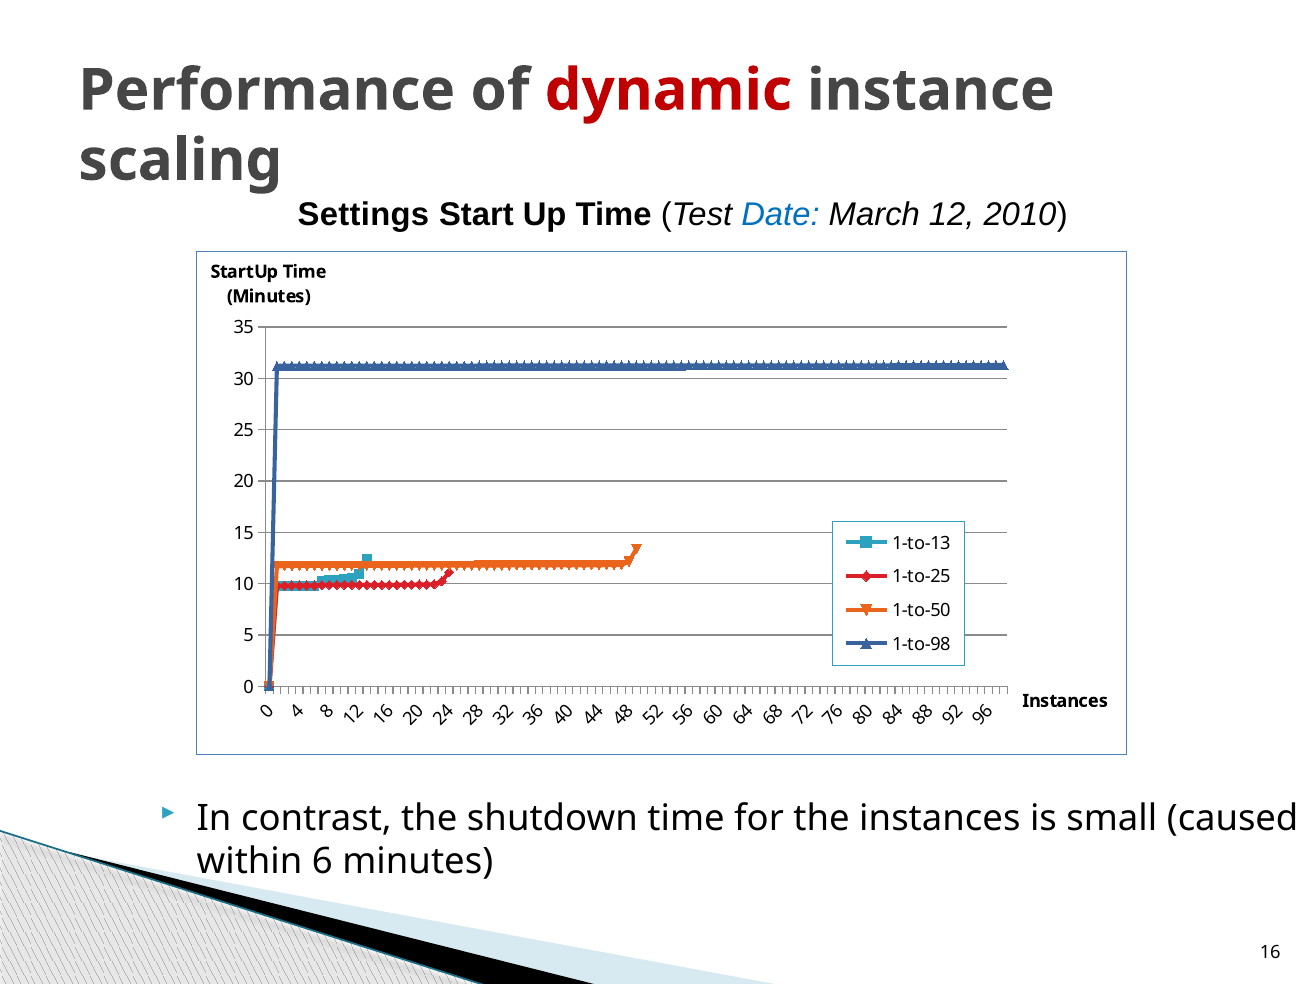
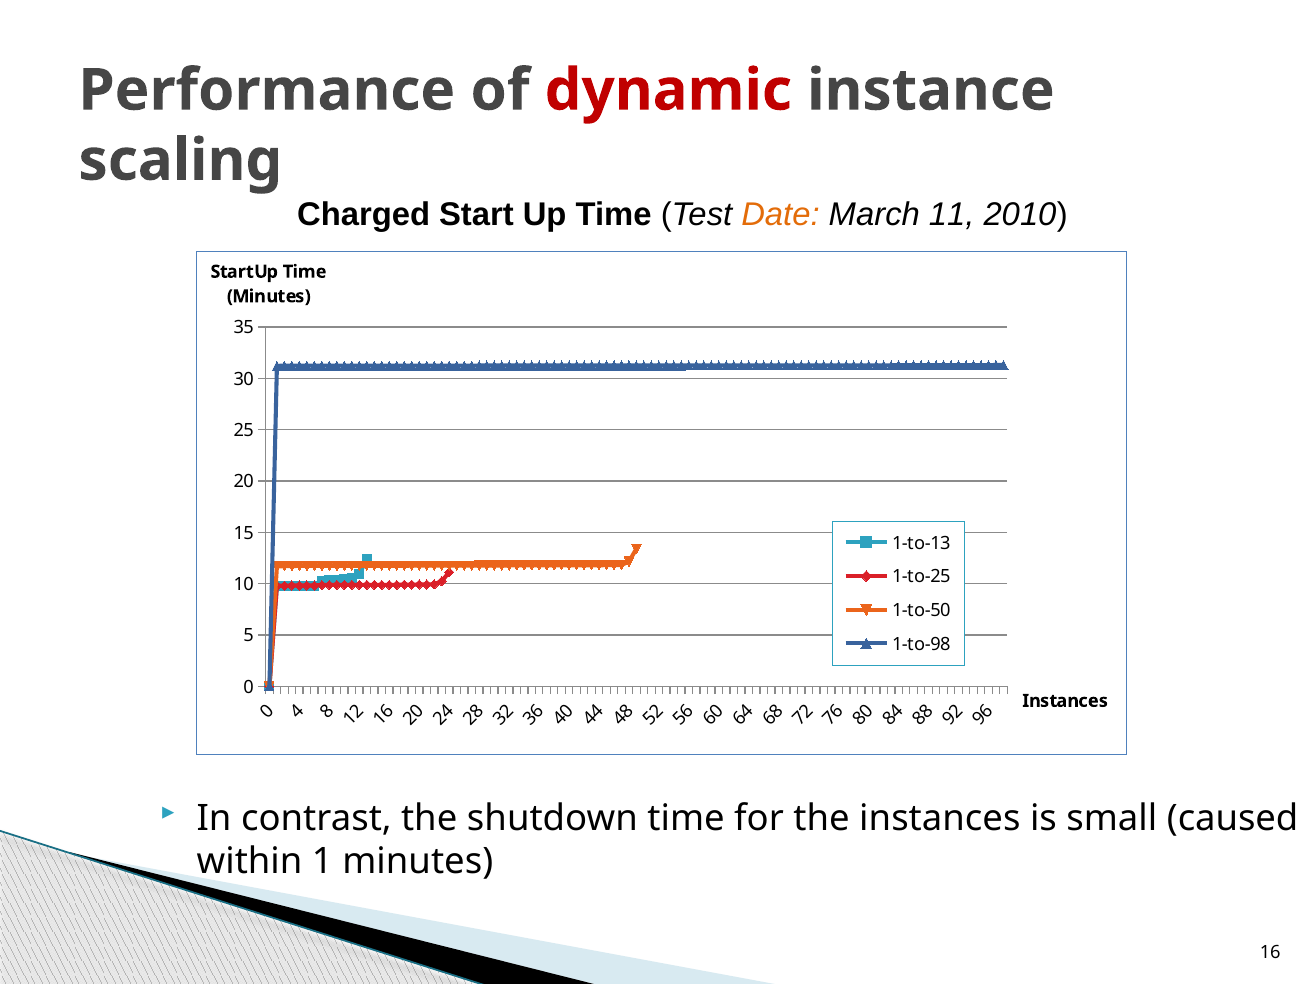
Settings: Settings -> Charged (364, 214)
Date colour: blue -> orange (780, 214)
12: 12 -> 11 (952, 214)
within 6: 6 -> 1 (322, 862)
